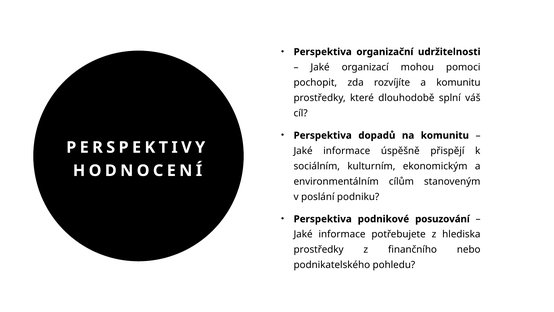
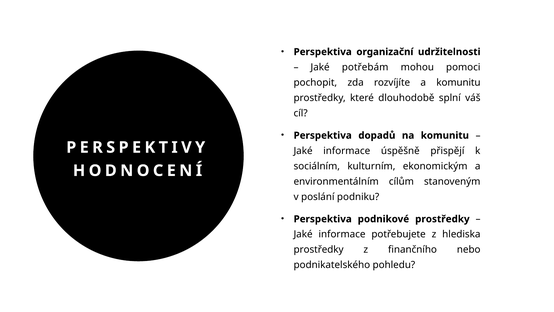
organizací: organizací -> potřebám (365, 67)
podnikové posuzování: posuzování -> prostředky (442, 219)
